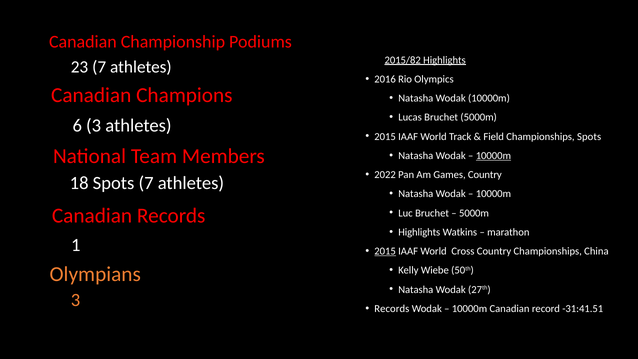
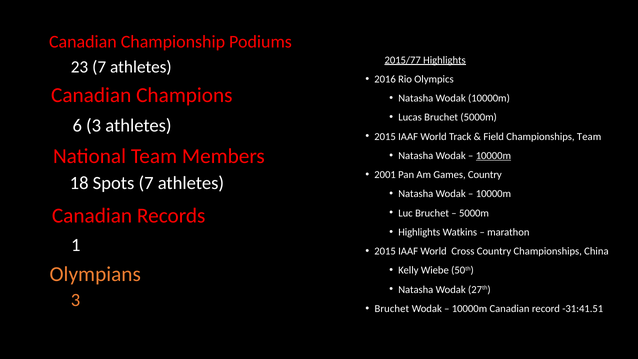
2015/82: 2015/82 -> 2015/77 (403, 60)
Championships Spots: Spots -> Team (589, 137)
2022: 2022 -> 2001 (385, 175)
2015 underline: present -> none (385, 251)
Records: Records -> Bruchet (392, 309)
